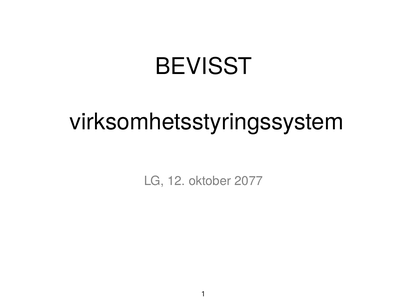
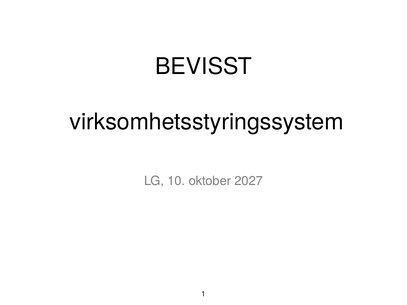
12: 12 -> 10 (176, 181)
2077: 2077 -> 2027 (249, 181)
